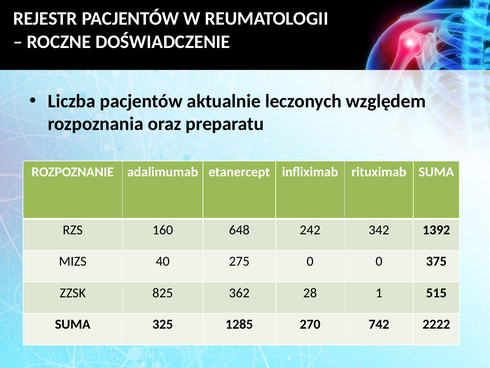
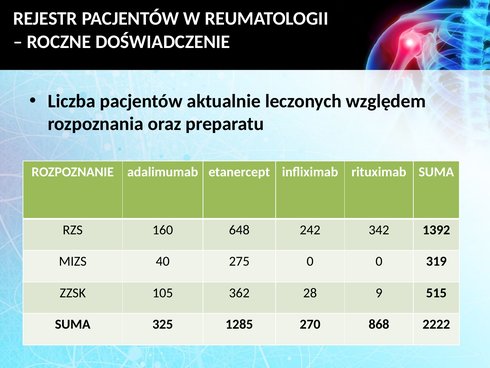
375: 375 -> 319 (436, 261)
825: 825 -> 105 (163, 292)
1: 1 -> 9 (379, 292)
742: 742 -> 868 (379, 324)
